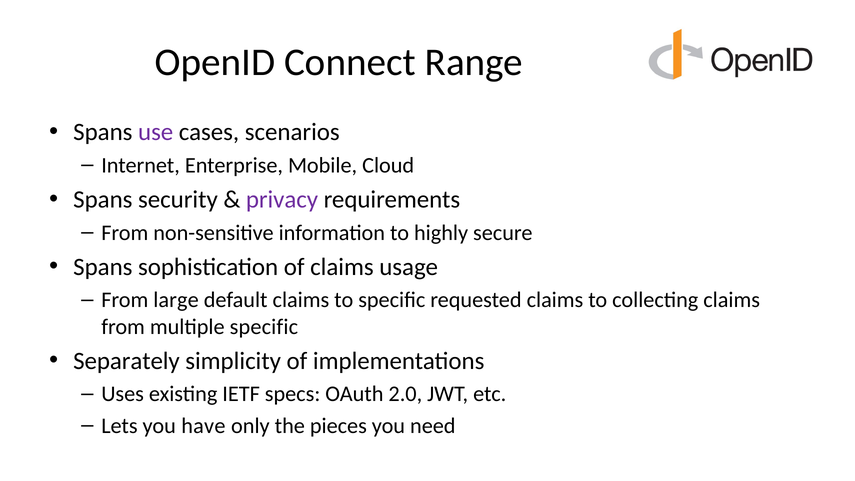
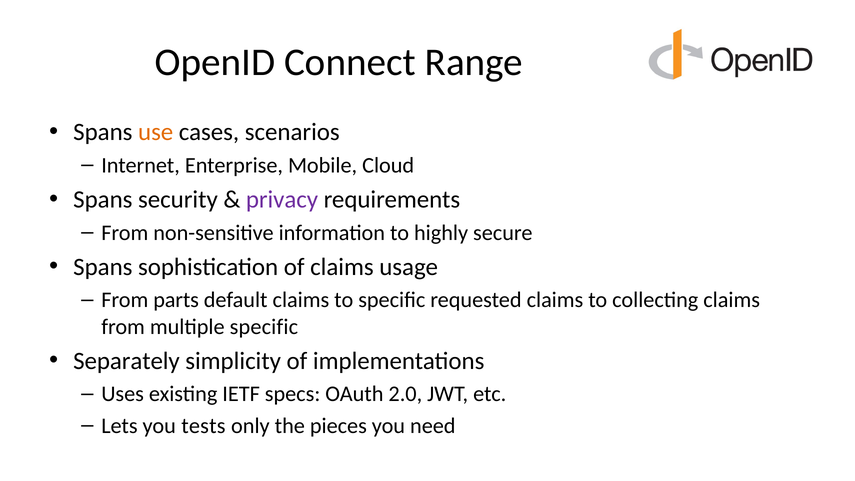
use colour: purple -> orange (156, 132)
large: large -> parts (176, 300)
have: have -> tests (203, 426)
